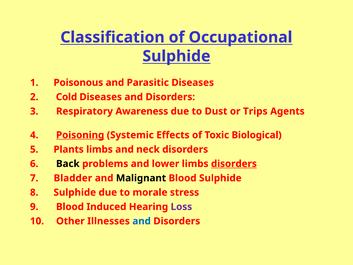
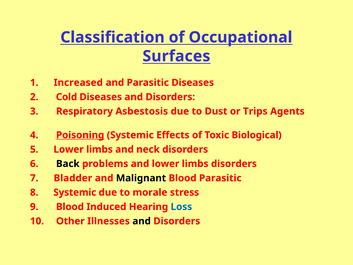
Sulphide: Sulphide -> Surfaces (176, 56)
Poisonous: Poisonous -> Increased (78, 83)
Awareness: Awareness -> Asbestosis (142, 111)
5 Plants: Plants -> Lower (69, 149)
disorders underline: present -> none (234, 164)
Blood Sulphide: Sulphide -> Parasitic (220, 178)
Sulphide: Sulphide -> Systemic (75, 192)
Loss colour: purple -> blue (181, 207)
and colour: blue -> black (142, 221)
